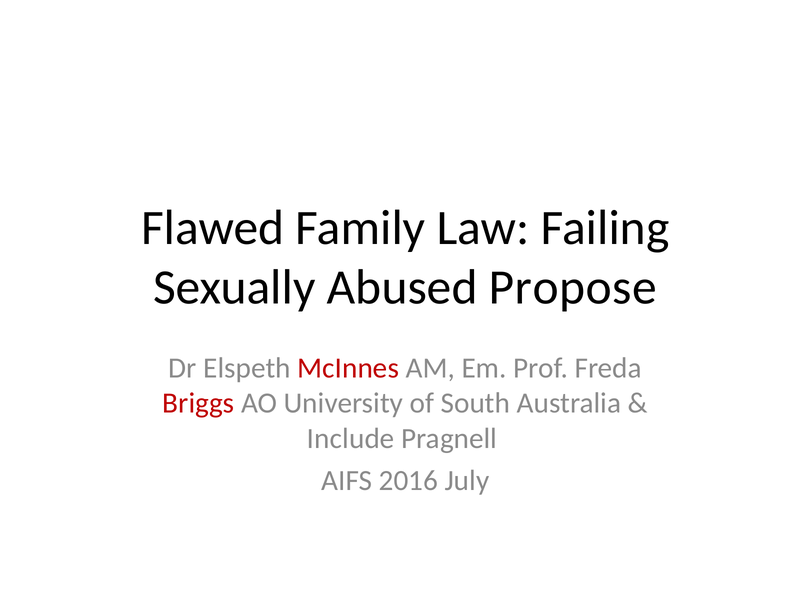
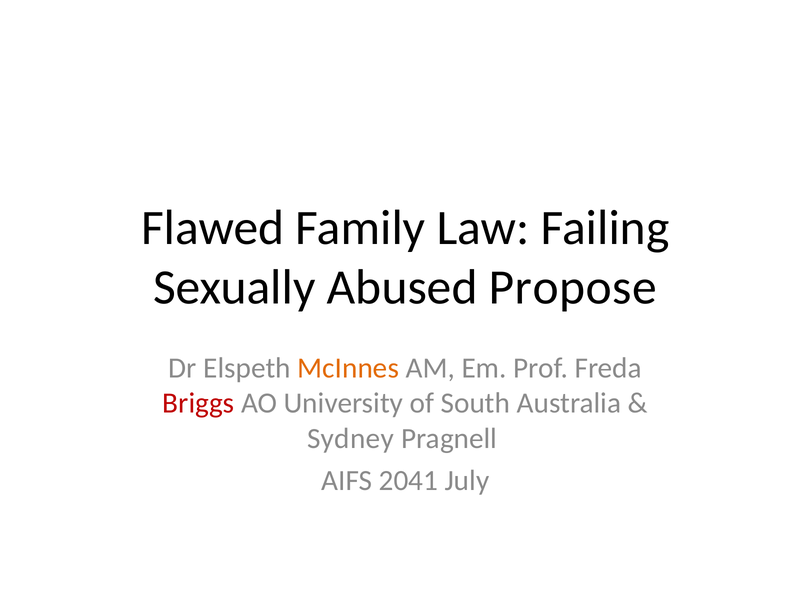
McInnes colour: red -> orange (348, 368)
Include: Include -> Sydney (351, 439)
2016: 2016 -> 2041 (408, 481)
